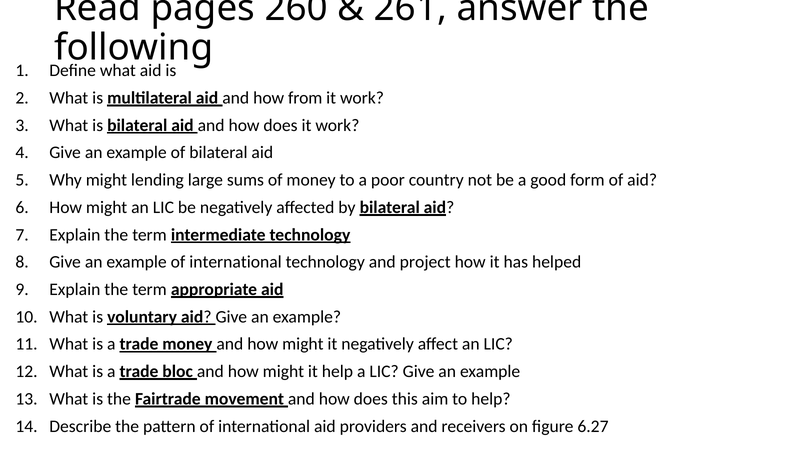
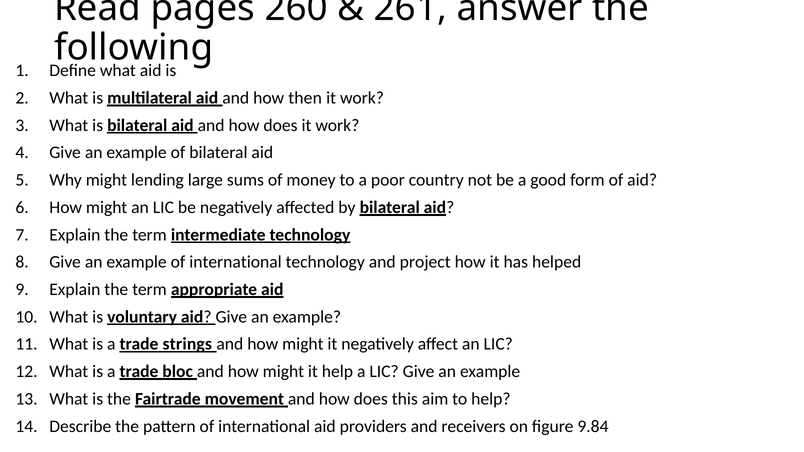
from: from -> then (305, 98)
trade money: money -> strings (187, 344)
6.27: 6.27 -> 9.84 (593, 426)
